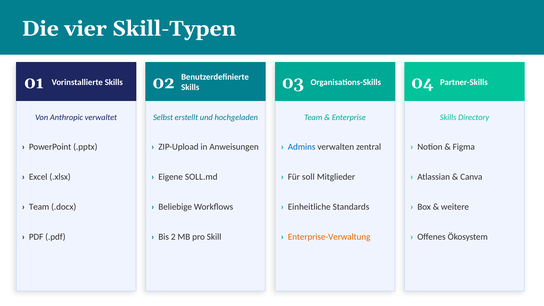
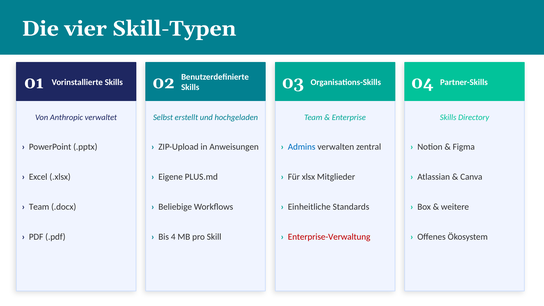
SOLL.md: SOLL.md -> PLUS.md (201, 177)
soll: soll -> xlsx (308, 177)
2: 2 -> 4 (173, 237)
Enterprise-Verwaltung colour: orange -> red (329, 237)
